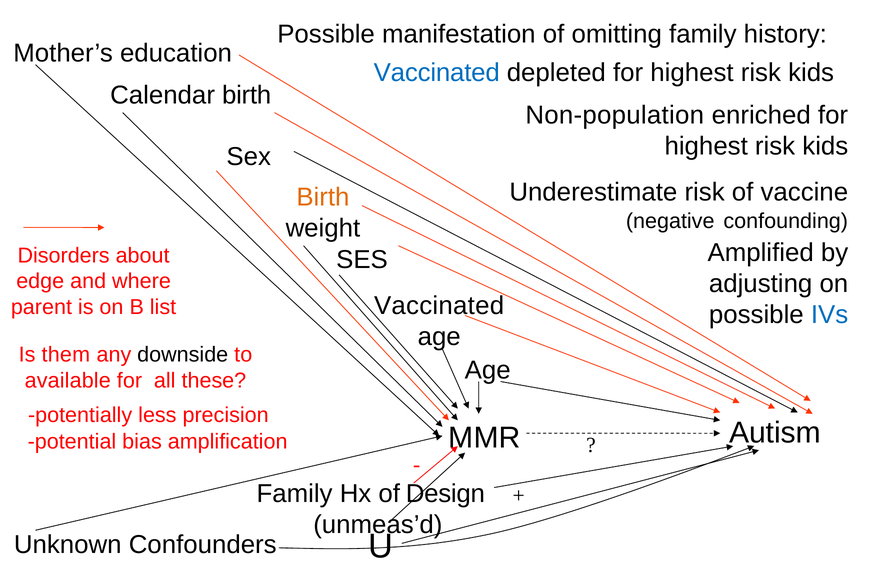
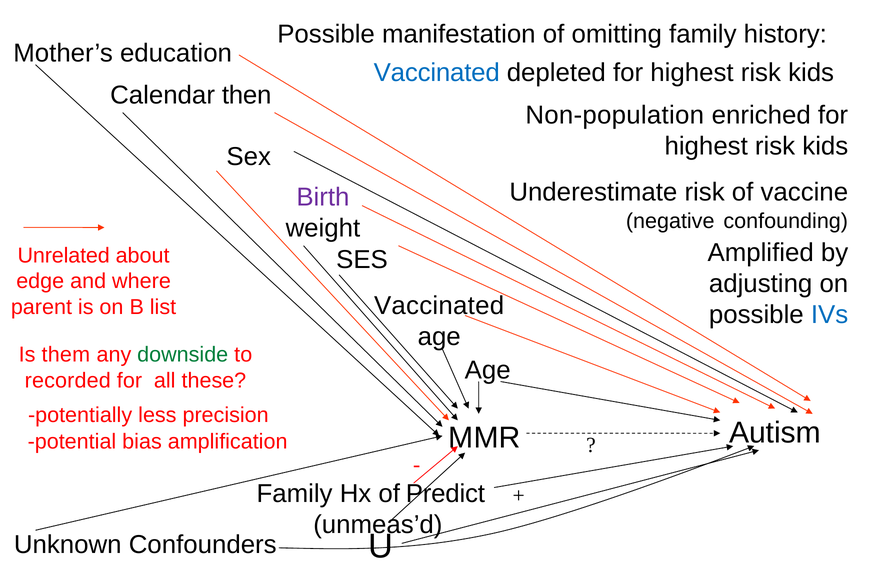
Calendar birth: birth -> then (247, 95)
Birth colour: orange -> purple (323, 197)
Disorders: Disorders -> Unrelated (64, 255)
downside colour: black -> green (183, 354)
available: available -> recorded (68, 380)
Design: Design -> Predict (445, 493)
